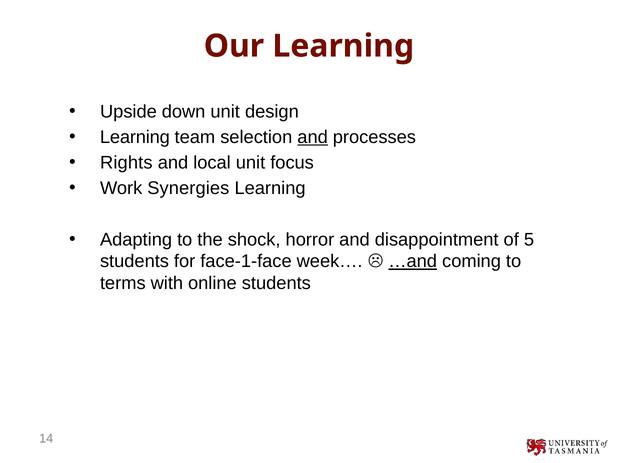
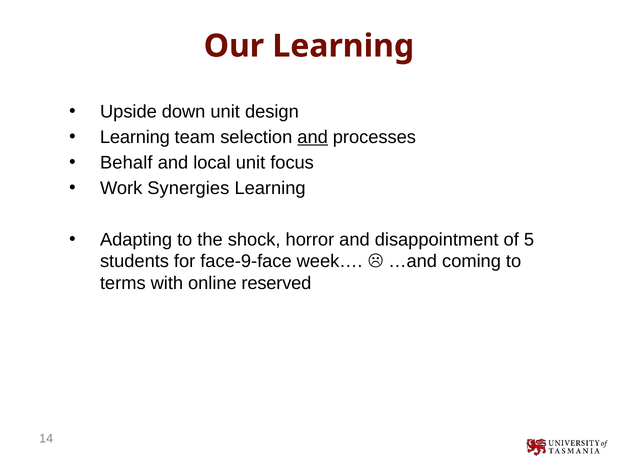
Rights: Rights -> Behalf (126, 163)
face-1-face: face-1-face -> face-9-face (246, 262)
…and underline: present -> none (413, 262)
online students: students -> reserved (276, 284)
